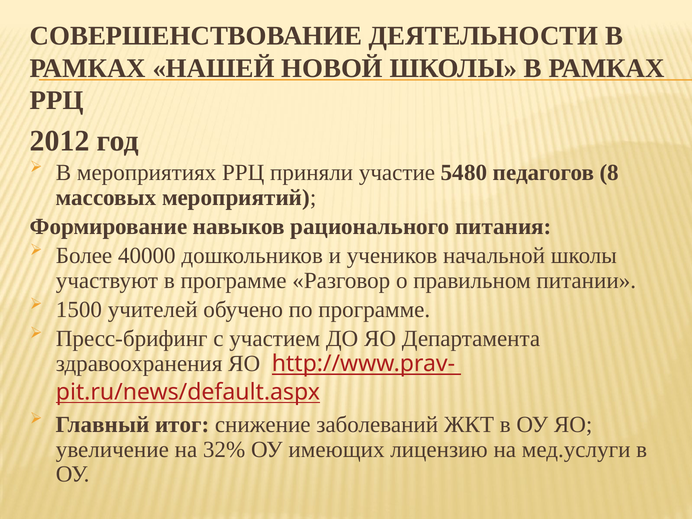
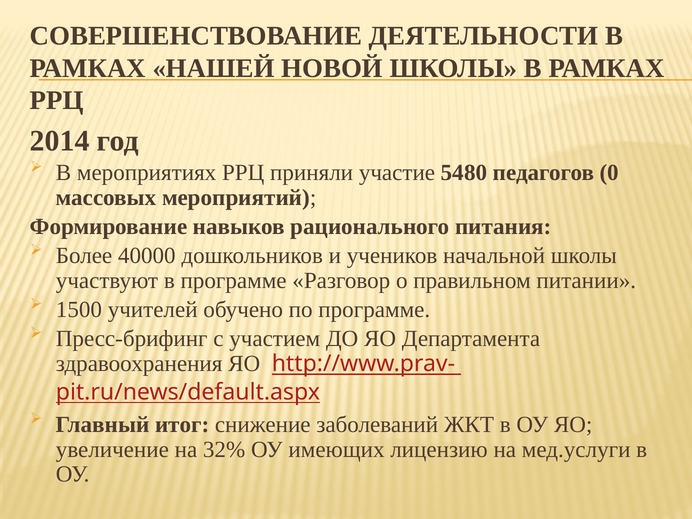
2012: 2012 -> 2014 (60, 141)
8: 8 -> 0 (609, 173)
